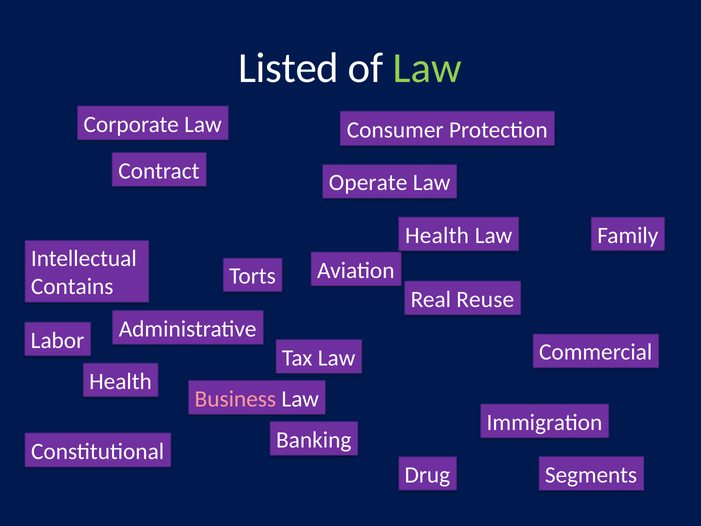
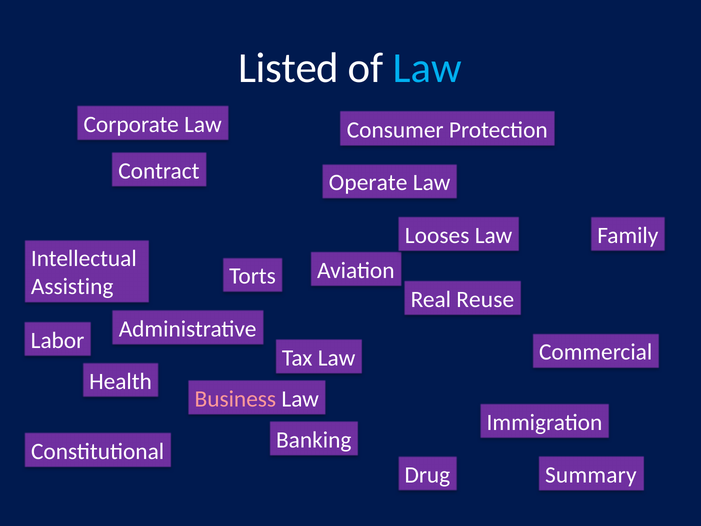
Law colour: light green -> light blue (427, 68)
Health: Health -> Looses (437, 235)
Contains: Contains -> Assisting (72, 287)
Segments: Segments -> Summary (591, 475)
